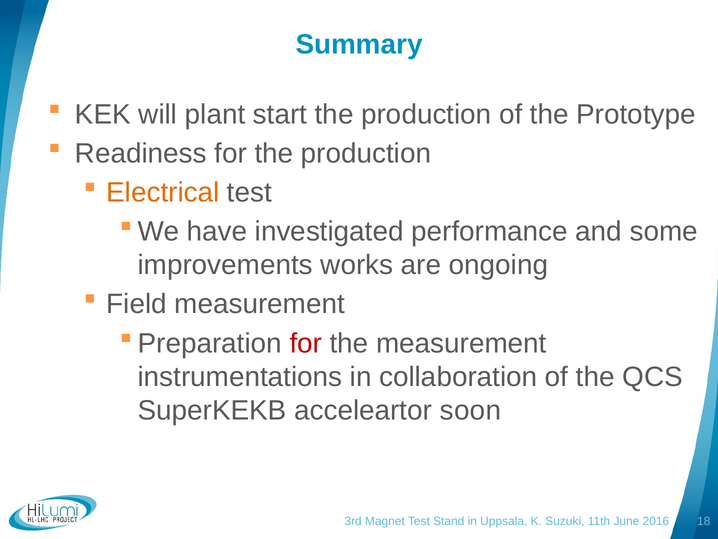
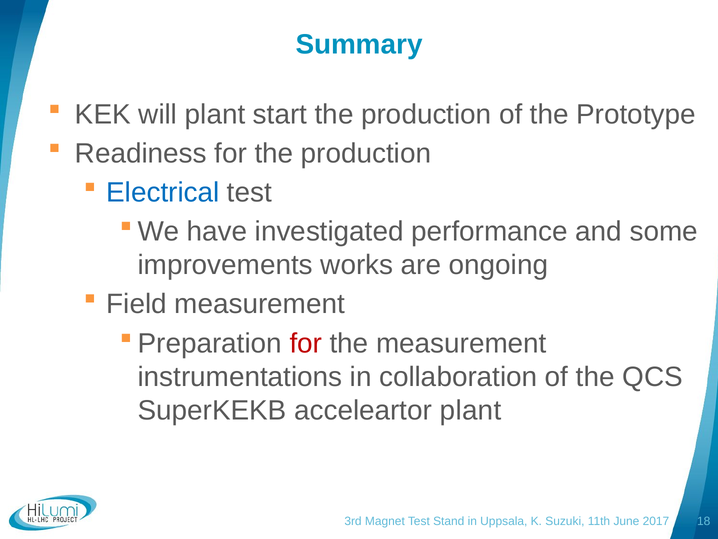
Electrical colour: orange -> blue (163, 192)
acceleartor soon: soon -> plant (471, 410)
2016: 2016 -> 2017 (656, 521)
